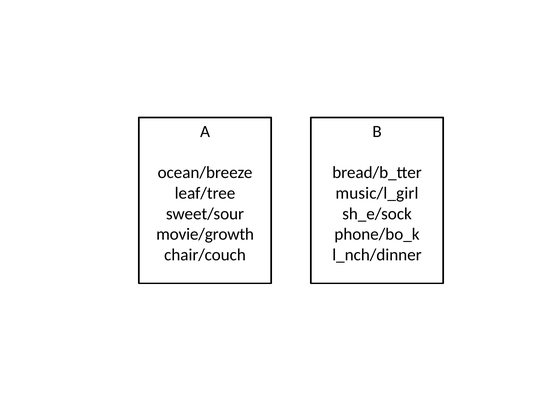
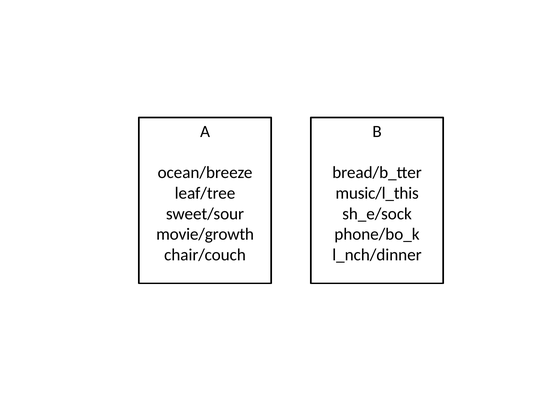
music/l_girl: music/l_girl -> music/l_this (377, 193)
